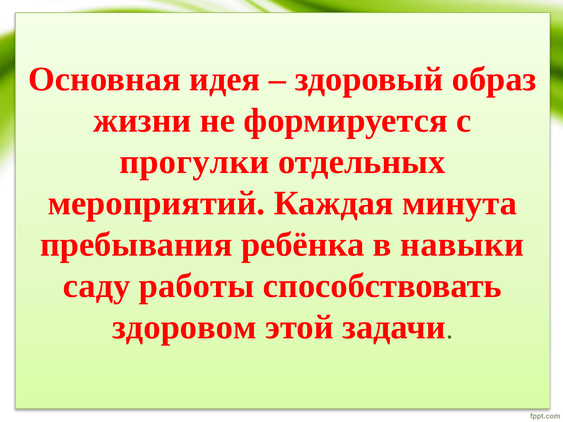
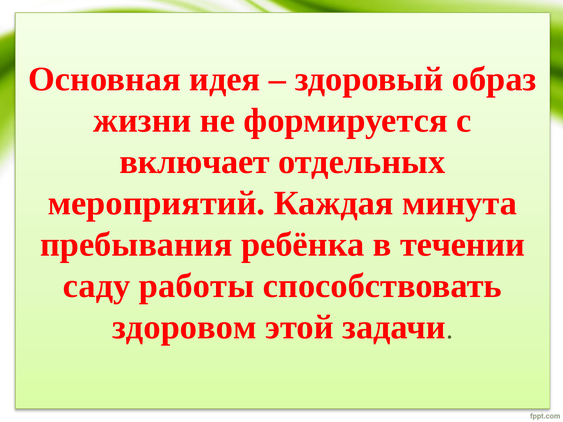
прогулки: прогулки -> включает (195, 162)
навыки: навыки -> течении (462, 245)
